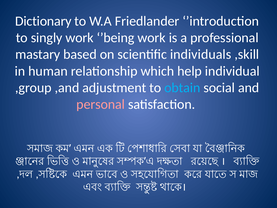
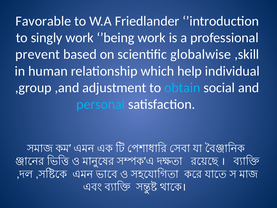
Dictionary: Dictionary -> Favorable (43, 21)
mastary: mastary -> prevent (38, 54)
individuals: individuals -> globalwise (201, 54)
personal colour: pink -> light blue (101, 104)
